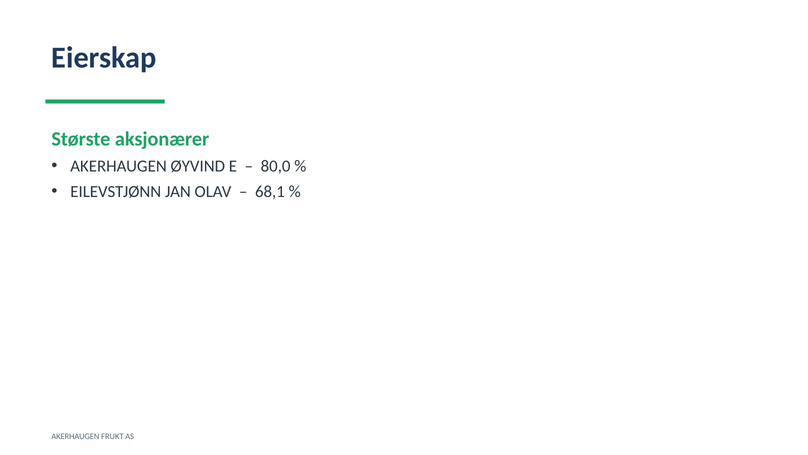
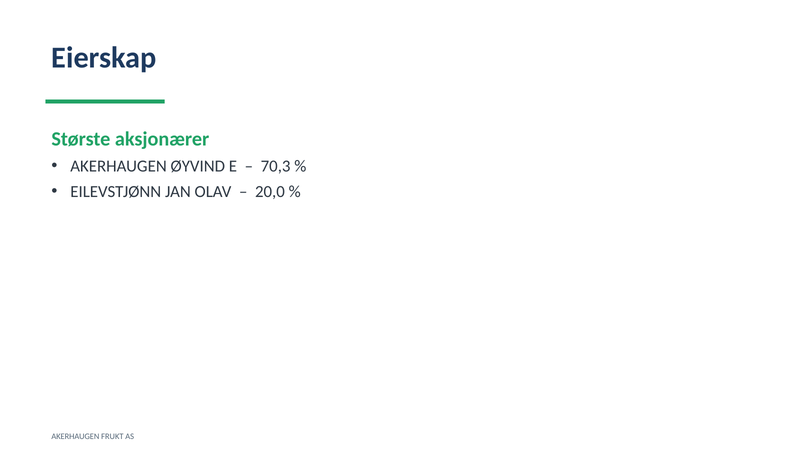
80,0: 80,0 -> 70,3 (276, 166)
68,1: 68,1 -> 20,0 (270, 191)
